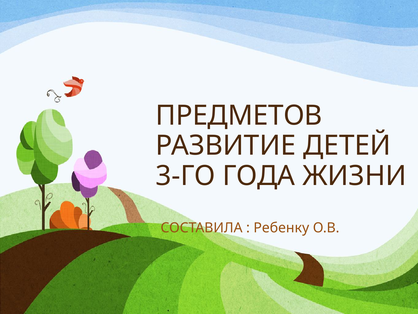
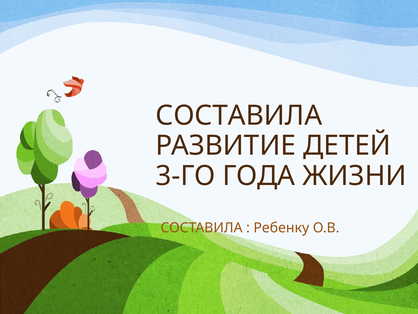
ПРЕДМЕТОВ: ПРЕДМЕТОВ -> СОСТАВИЛА (239, 115)
